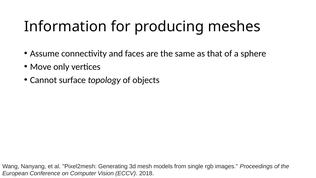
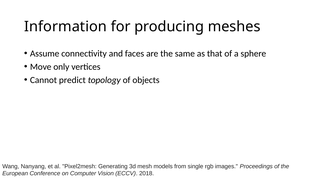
surface: surface -> predict (72, 80)
